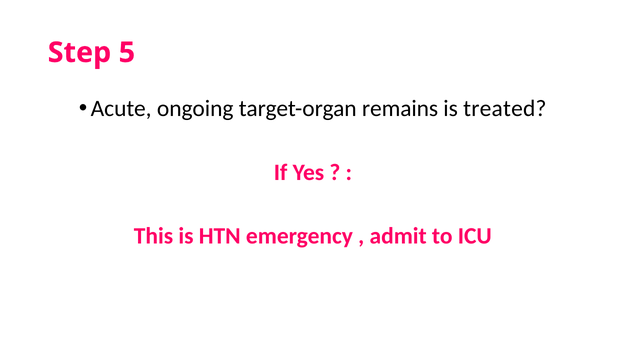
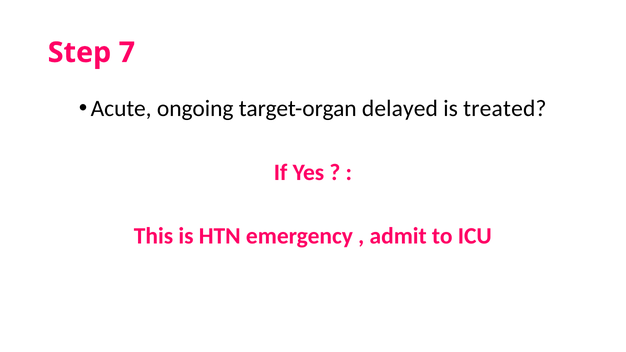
5: 5 -> 7 (127, 53)
remains: remains -> delayed (400, 109)
